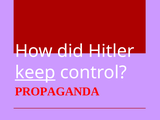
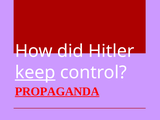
PROPAGANDA underline: none -> present (57, 92)
